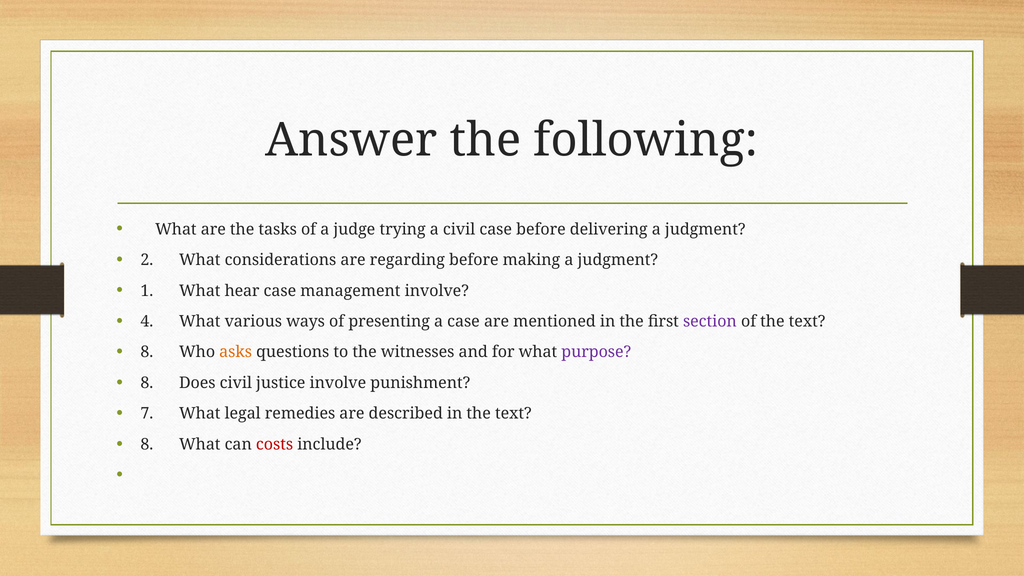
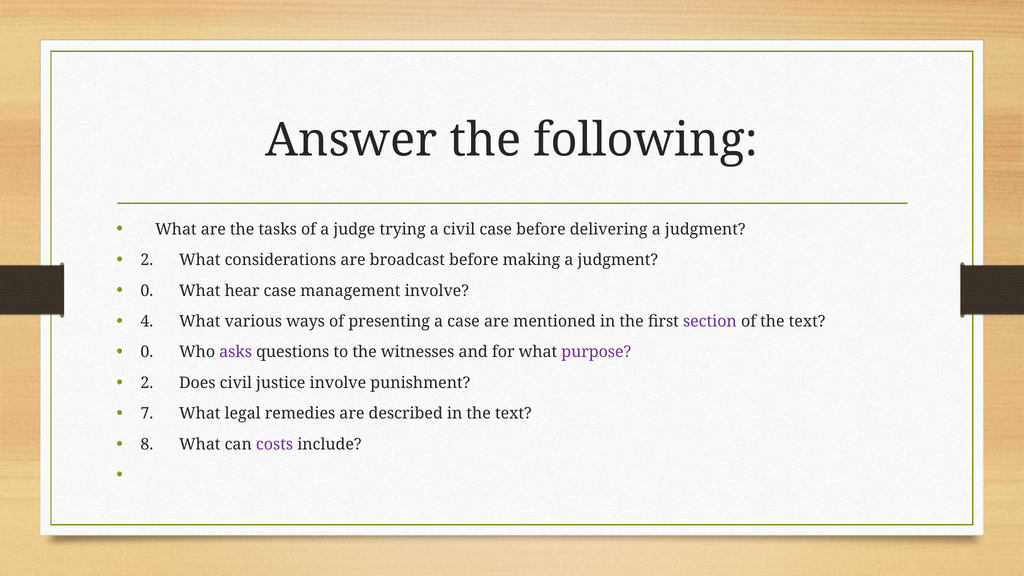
regarding: regarding -> broadcast (407, 260)
1: 1 -> 0 (147, 291)
8: 8 -> 0 (147, 352)
asks colour: orange -> purple (236, 352)
8: 8 -> 2 (147, 383)
costs colour: red -> purple (275, 444)
